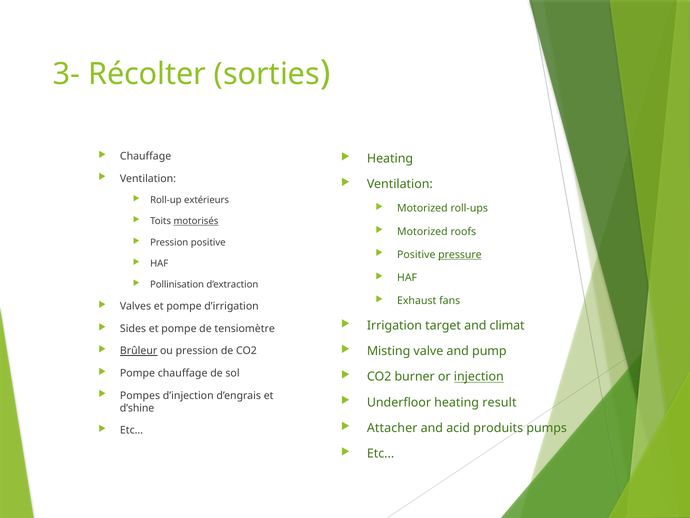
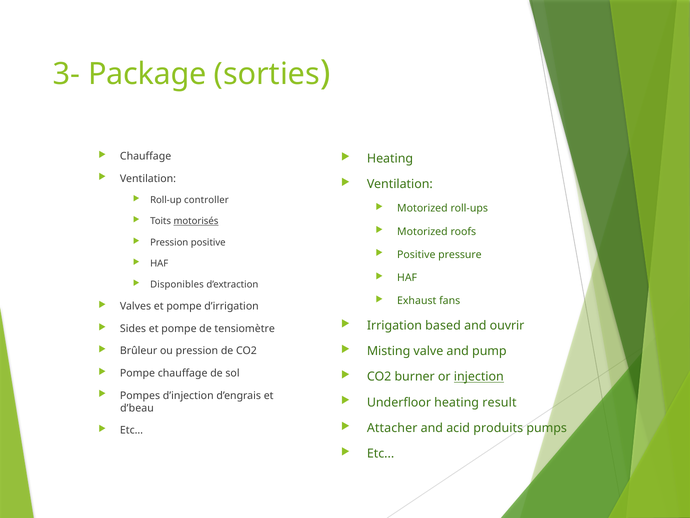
Récolter: Récolter -> Package (147, 74)
extérieurs: extérieurs -> controller (206, 200)
pressure underline: present -> none (460, 254)
Pollinisation: Pollinisation -> Disponibles (177, 284)
target: target -> based (443, 325)
climat: climat -> ouvrir (507, 325)
Brûleur underline: present -> none (139, 351)
d’shine: d’shine -> d’beau (137, 408)
